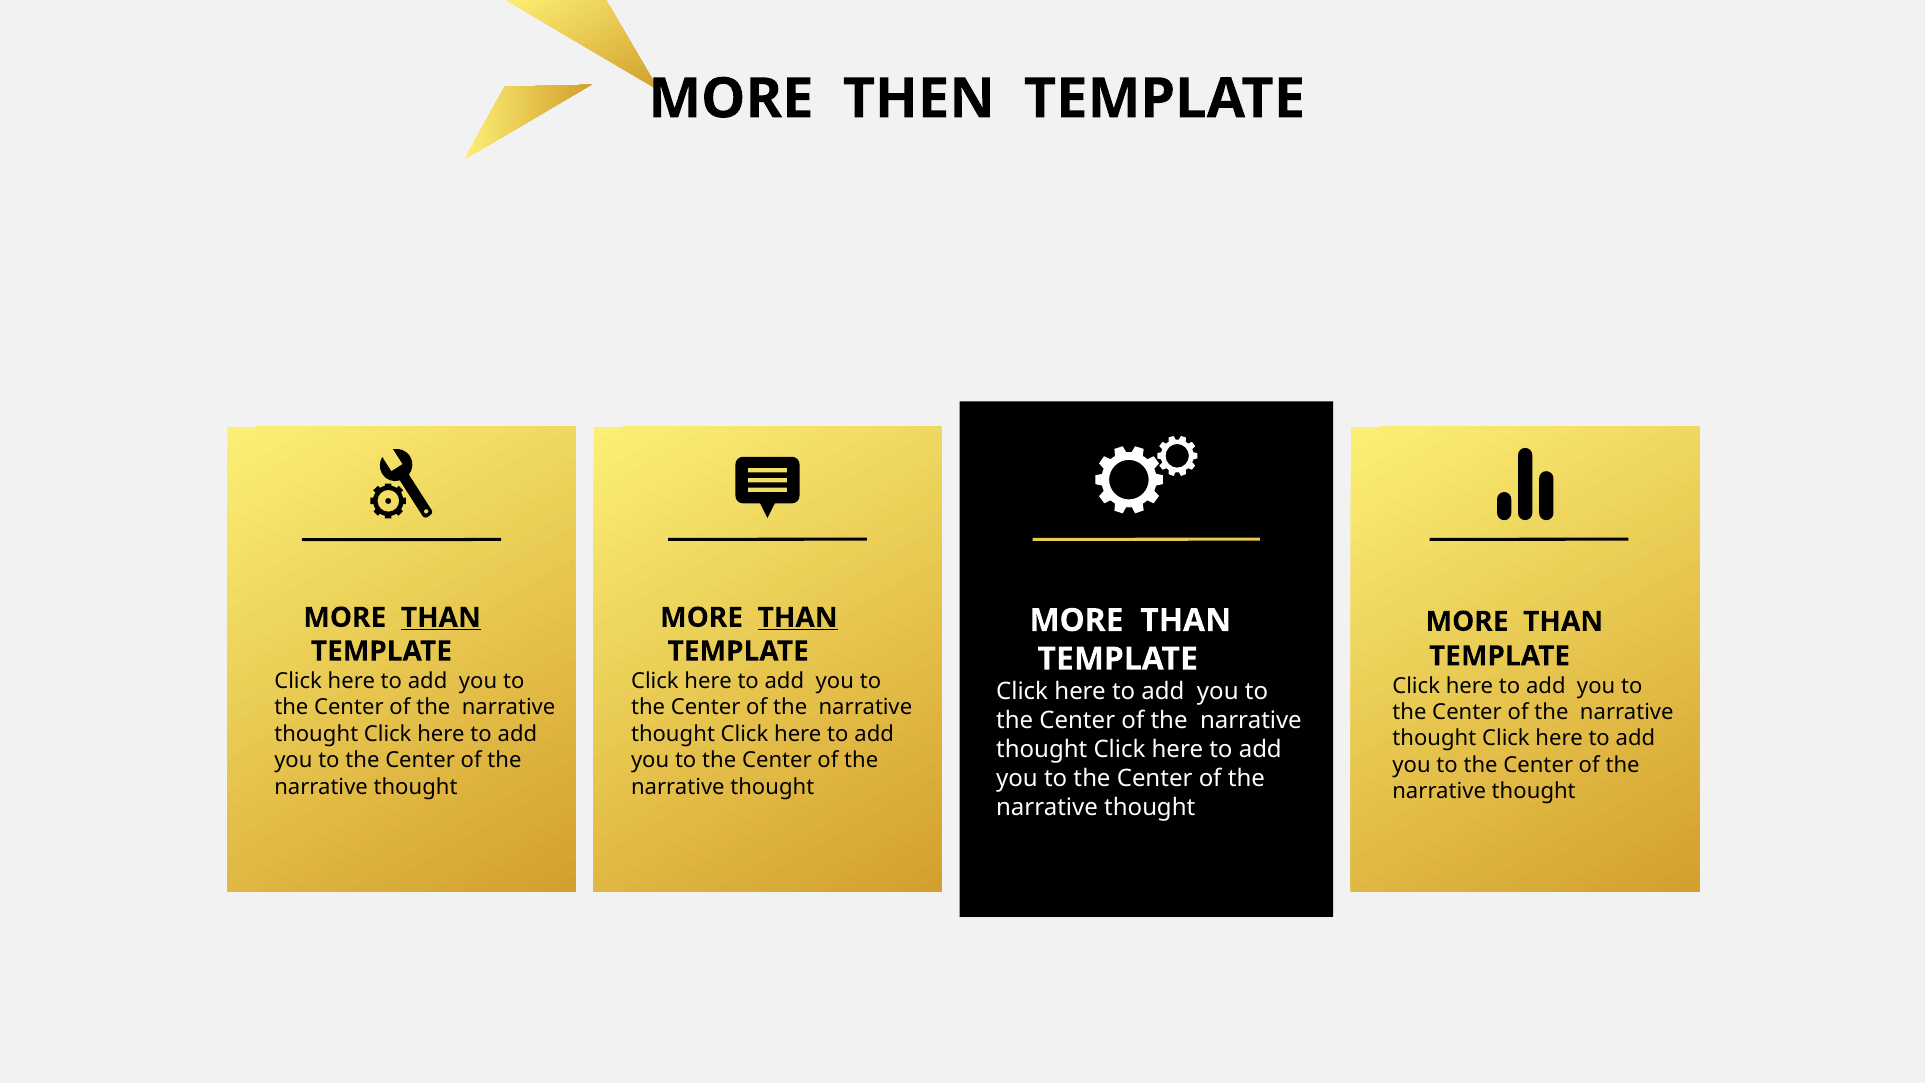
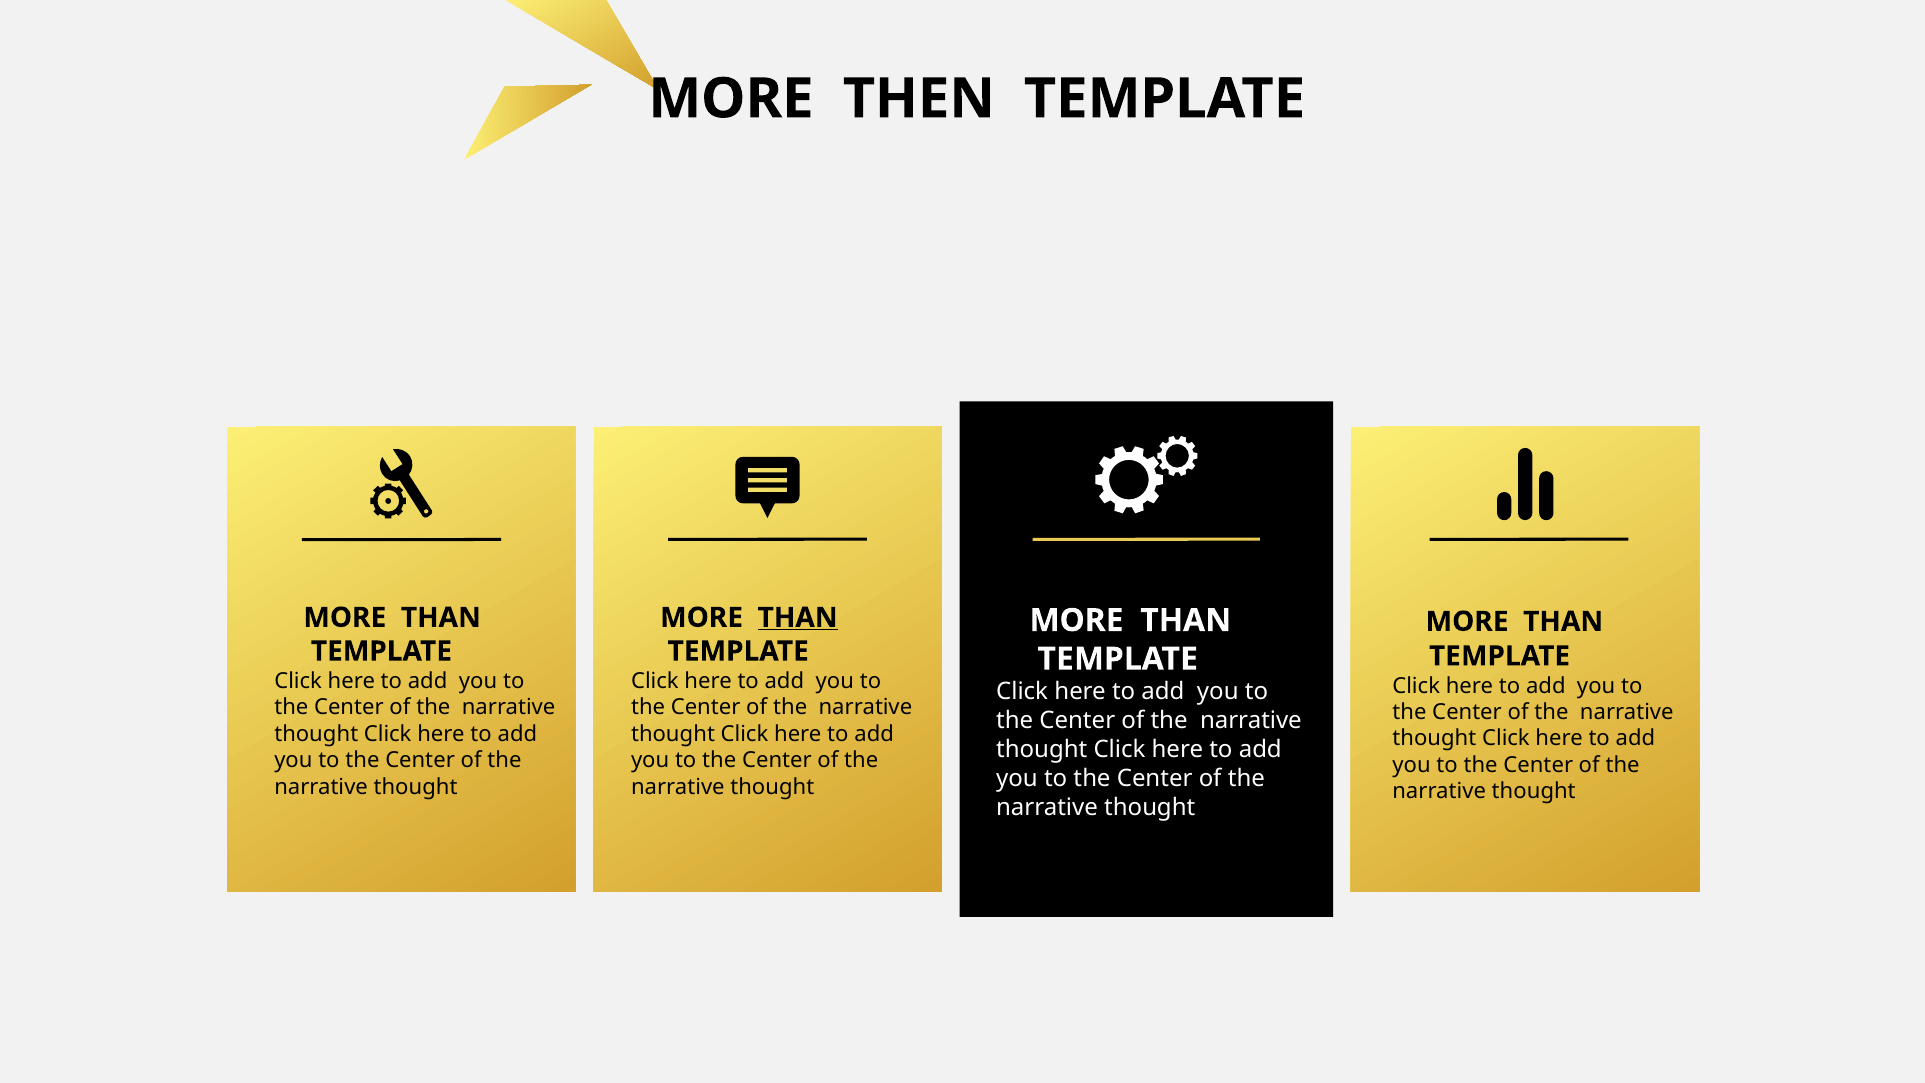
THAN underline: present -> none (441, 617)
